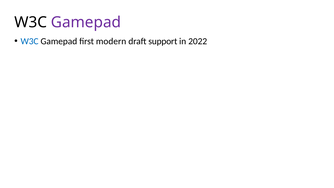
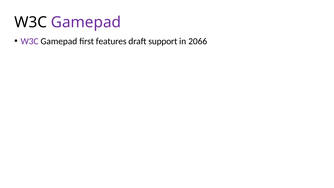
W3C colour: blue -> purple (30, 41)
modern: modern -> features (111, 41)
2022: 2022 -> 2066 (198, 41)
